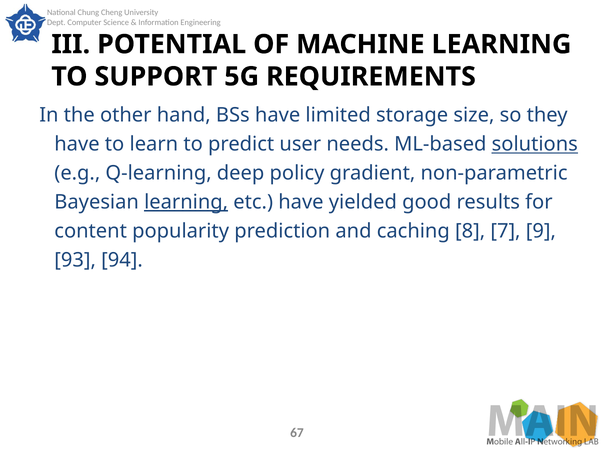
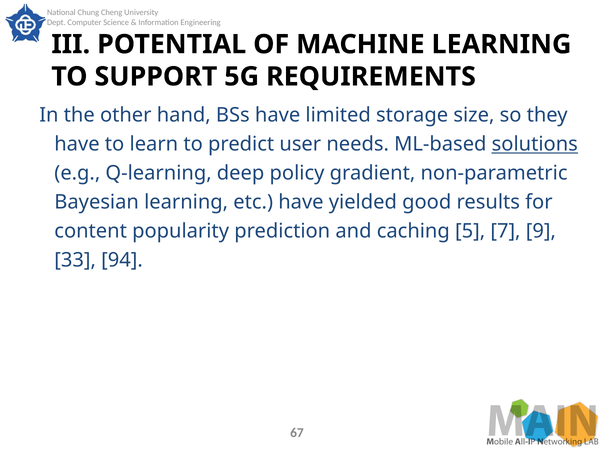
learning underline: present -> none (186, 202)
8: 8 -> 5 (470, 231)
93: 93 -> 33 (75, 260)
